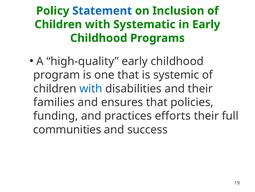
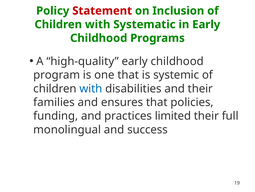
Statement colour: blue -> red (102, 11)
efforts: efforts -> limited (173, 116)
communities: communities -> monolingual (67, 129)
